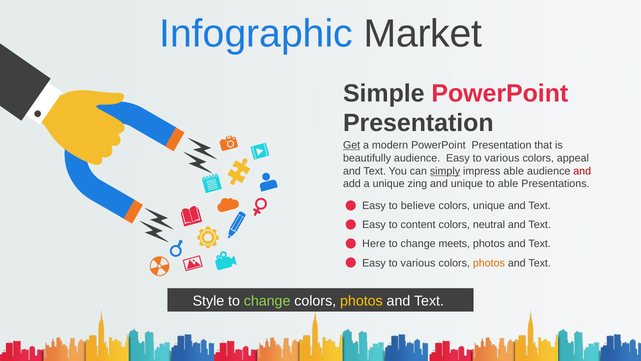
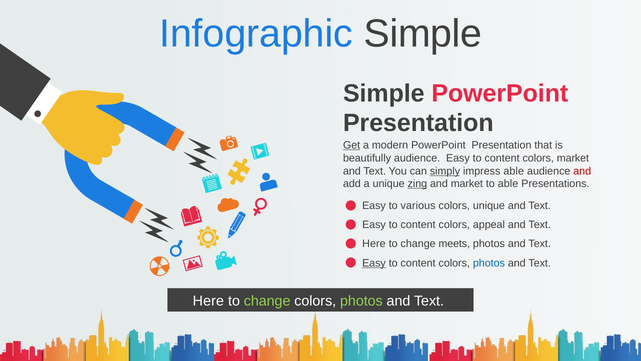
Infographic Market: Market -> Simple (423, 34)
various: various -> content (502, 158)
colors appeal: appeal -> market (573, 158)
zing underline: none -> present (417, 184)
and unique: unique -> market (467, 184)
believe: believe -> various (418, 206)
neutral: neutral -> appeal (489, 225)
Easy underline: none -> present (374, 263)
various: various -> content (418, 263)
photos colour: orange -> blue (489, 263)
Style: Style -> Here (208, 300)
photos colour: yellow -> light green (361, 300)
